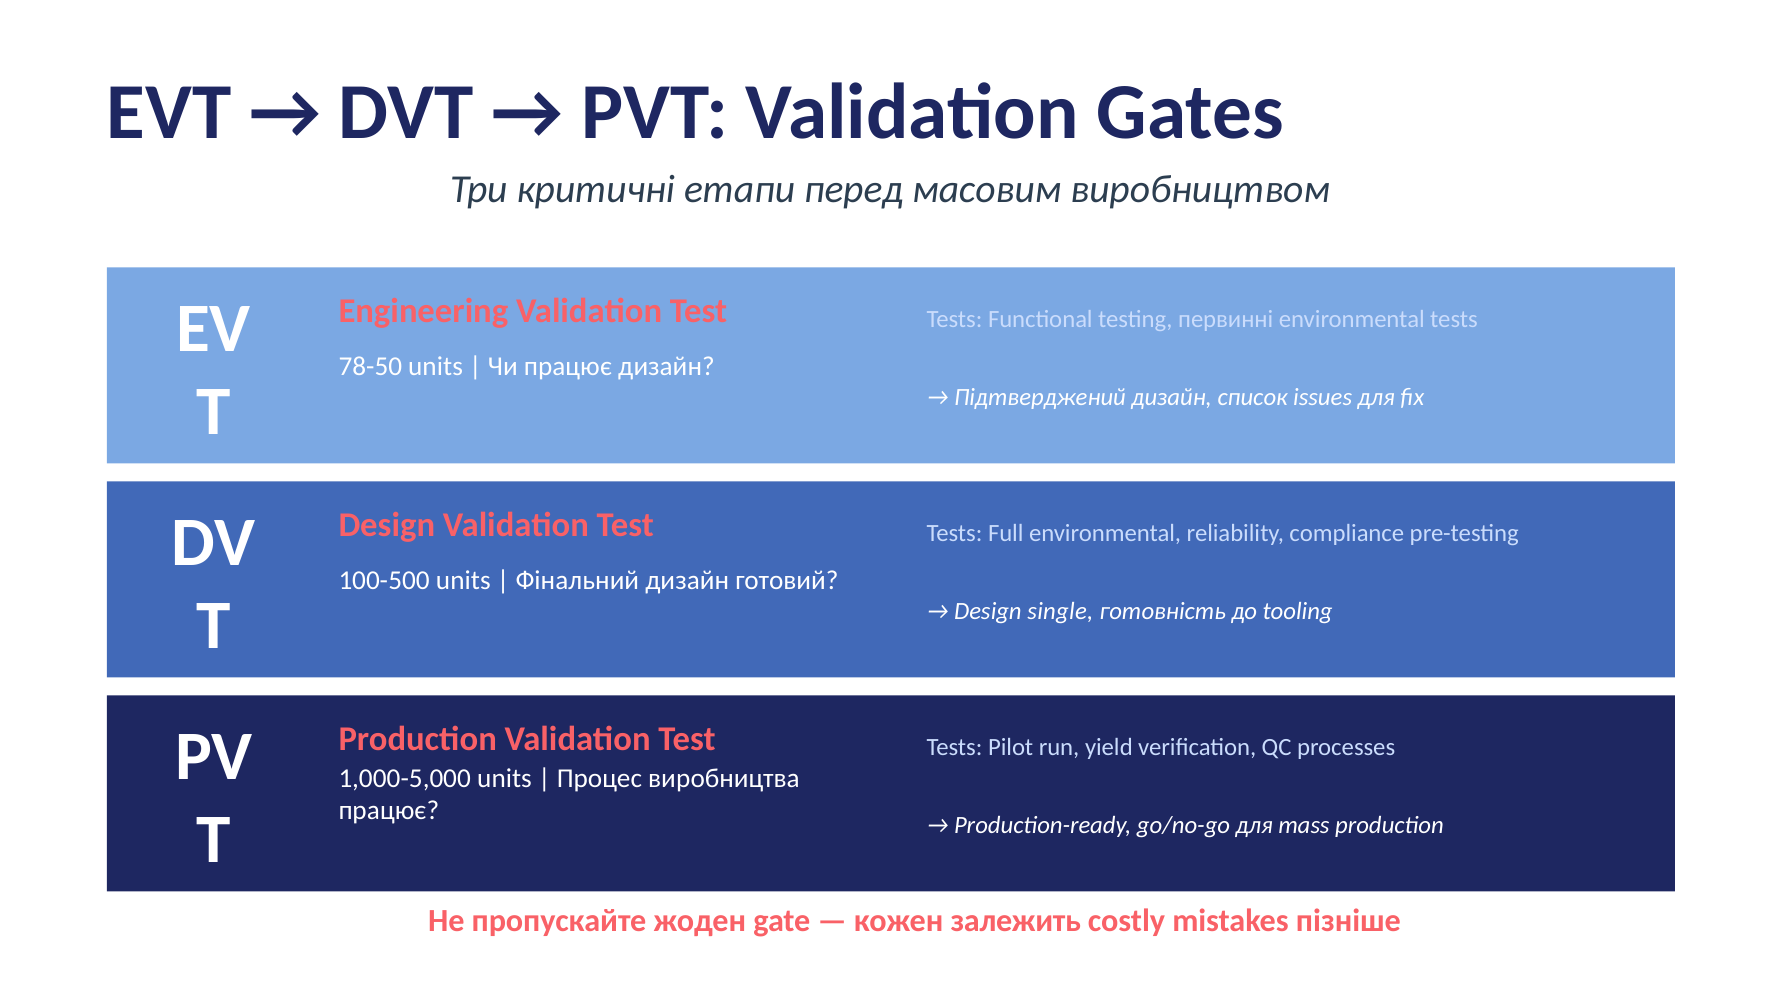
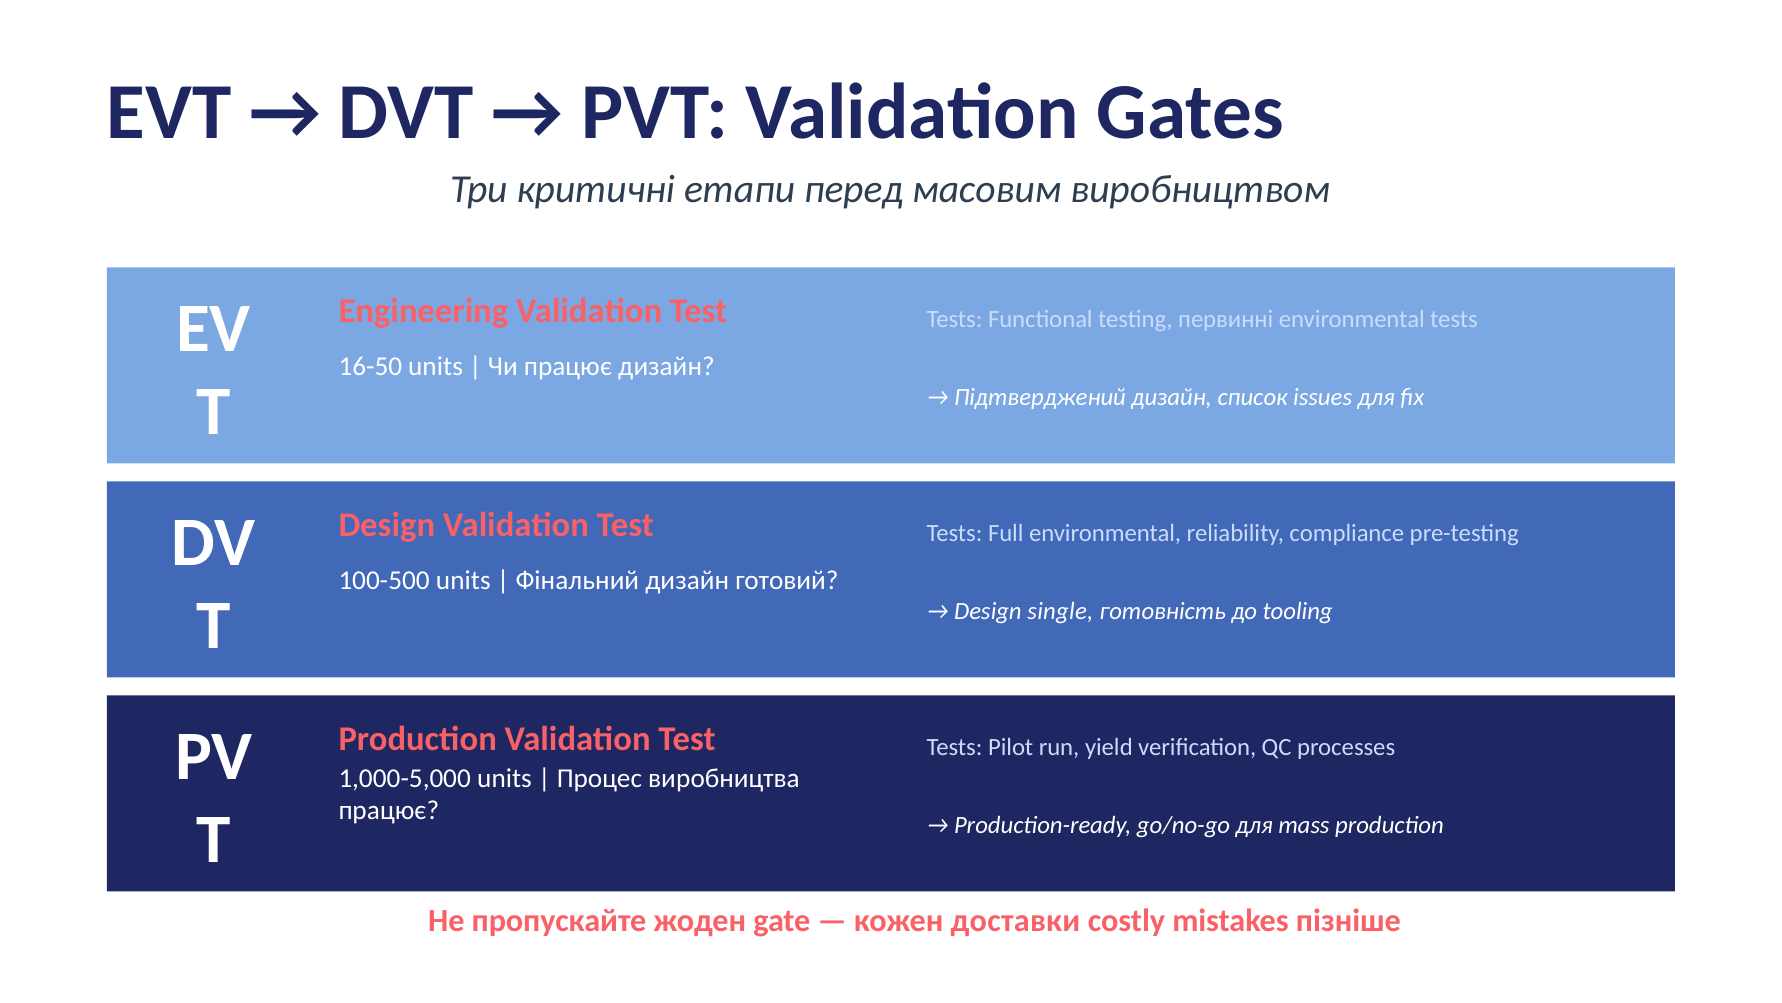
78-50: 78-50 -> 16-50 (370, 366)
залежить: залежить -> доставки (1016, 920)
